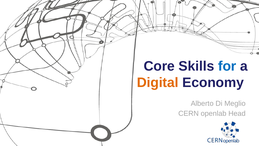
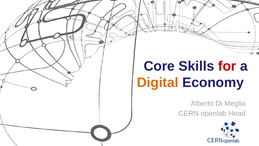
for colour: blue -> red (227, 66)
